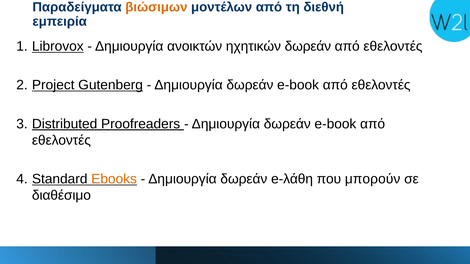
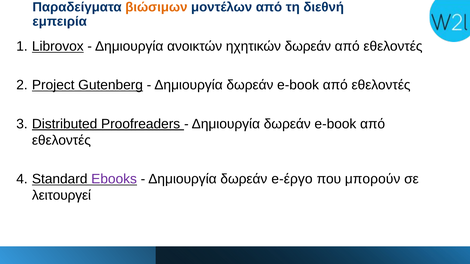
Ebooks colour: orange -> purple (114, 179)
e-λάθη: e-λάθη -> e-έργο (292, 179)
διαθέσιμο: διαθέσιμο -> λειτουργεί (61, 196)
